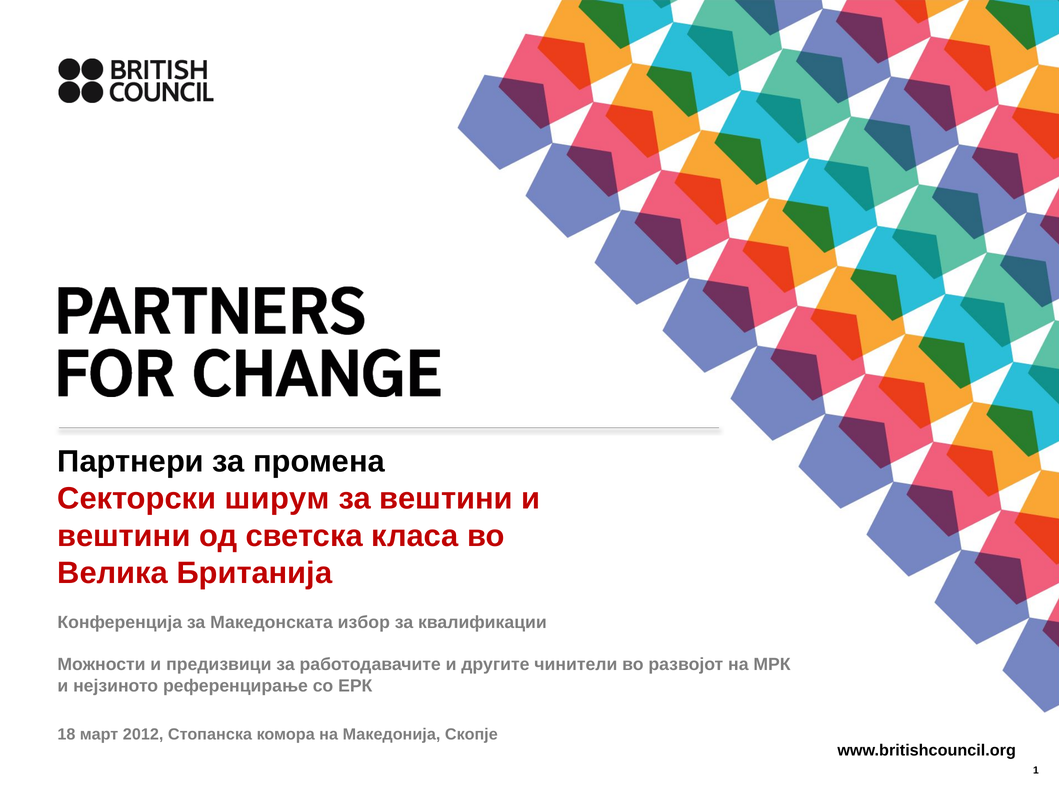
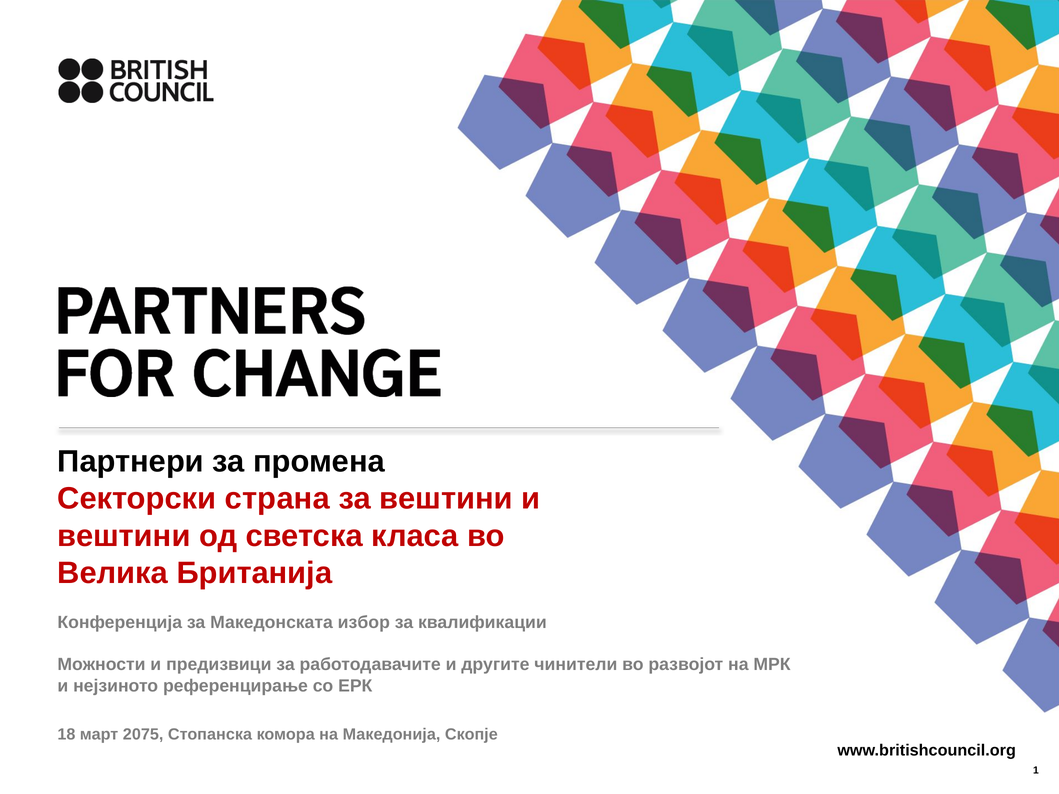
ширум: ширум -> страна (277, 499)
2012: 2012 -> 2075 (143, 734)
